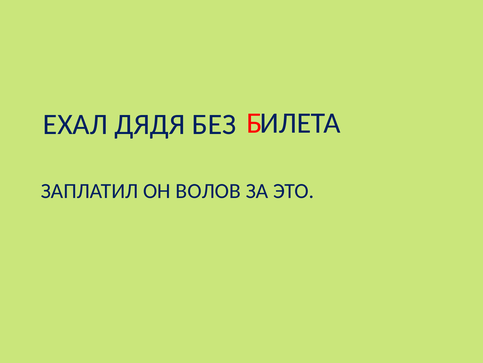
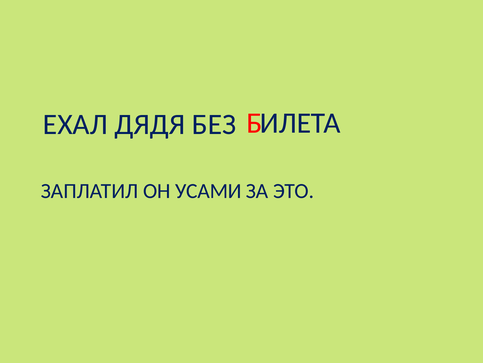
ВОЛОВ: ВОЛОВ -> УСАМИ (208, 191)
